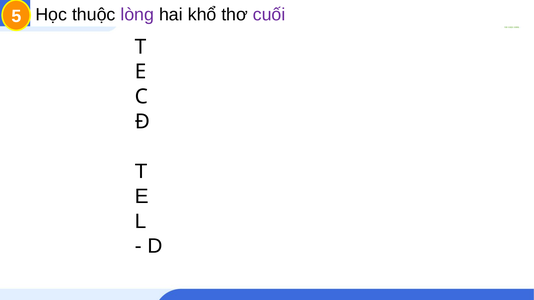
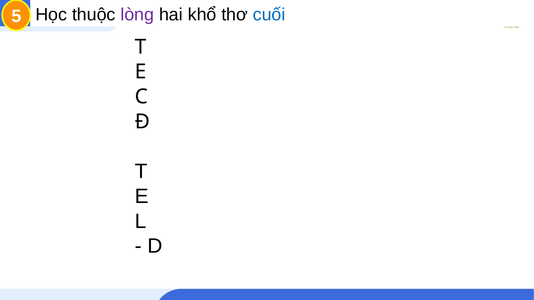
cuối colour: purple -> blue (269, 15)
